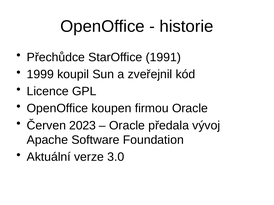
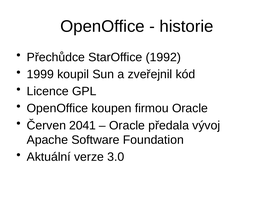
1991: 1991 -> 1992 (163, 57)
2023: 2023 -> 2041 (83, 126)
